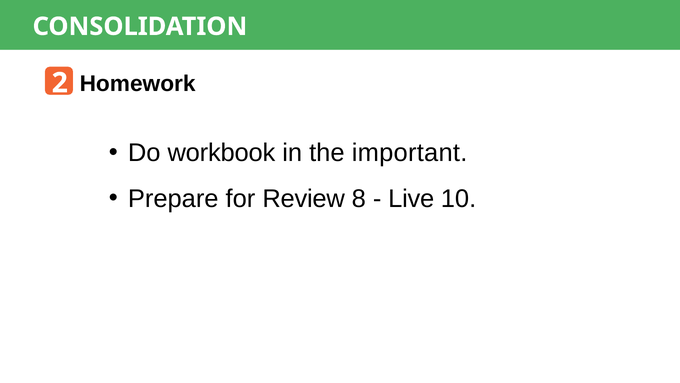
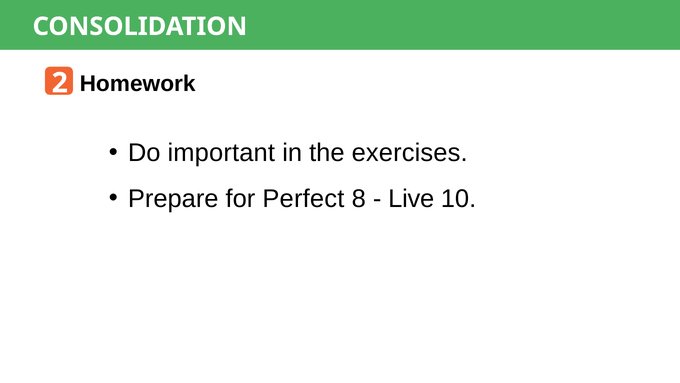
workbook: workbook -> important (221, 153)
important: important -> exercises (410, 153)
Review: Review -> Perfect (303, 199)
